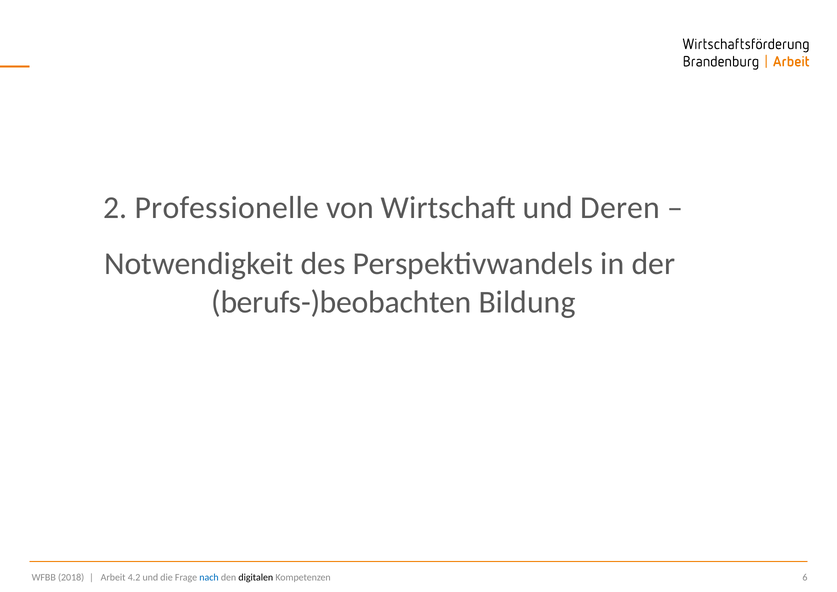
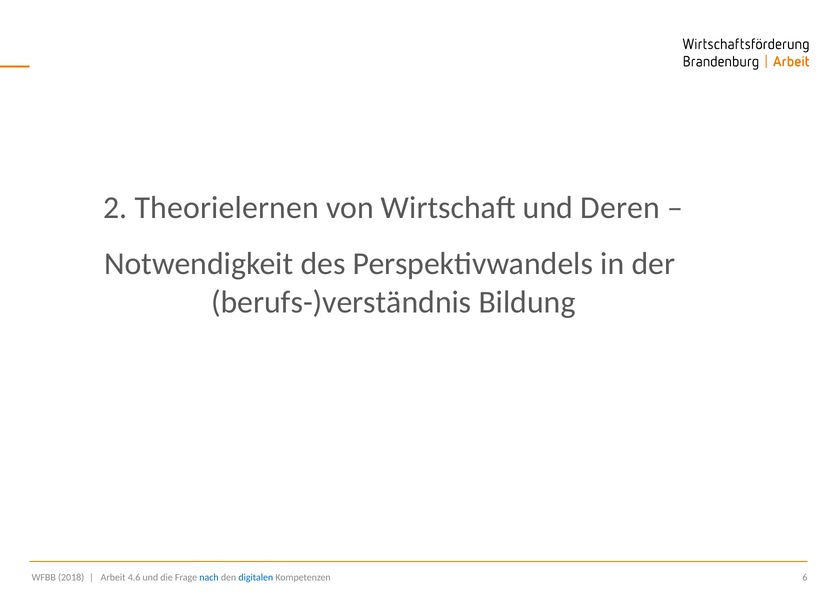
Professionelle: Professionelle -> Theorielernen (227, 208)
berufs-)beobachten: berufs-)beobachten -> berufs-)verständnis (341, 302)
4.2: 4.2 -> 4.6 (134, 577)
digitalen colour: black -> blue (256, 577)
